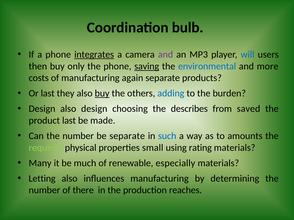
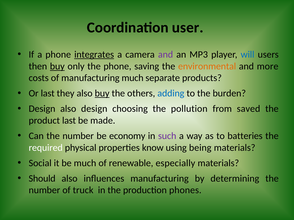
bulb: bulb -> user (188, 28)
buy underline: none -> present (57, 66)
saving underline: present -> none (147, 66)
environmental colour: blue -> orange (207, 66)
manufacturing again: again -> much (133, 78)
describes: describes -> pollution (189, 109)
be separate: separate -> economy (127, 136)
such colour: blue -> purple (167, 136)
amounts: amounts -> batteries (245, 136)
required colour: light green -> white (46, 148)
small: small -> know (153, 148)
rating: rating -> being (200, 148)
Many: Many -> Social (40, 163)
Letting: Letting -> Should (42, 179)
there: there -> truck (83, 191)
reaches: reaches -> phones (185, 191)
